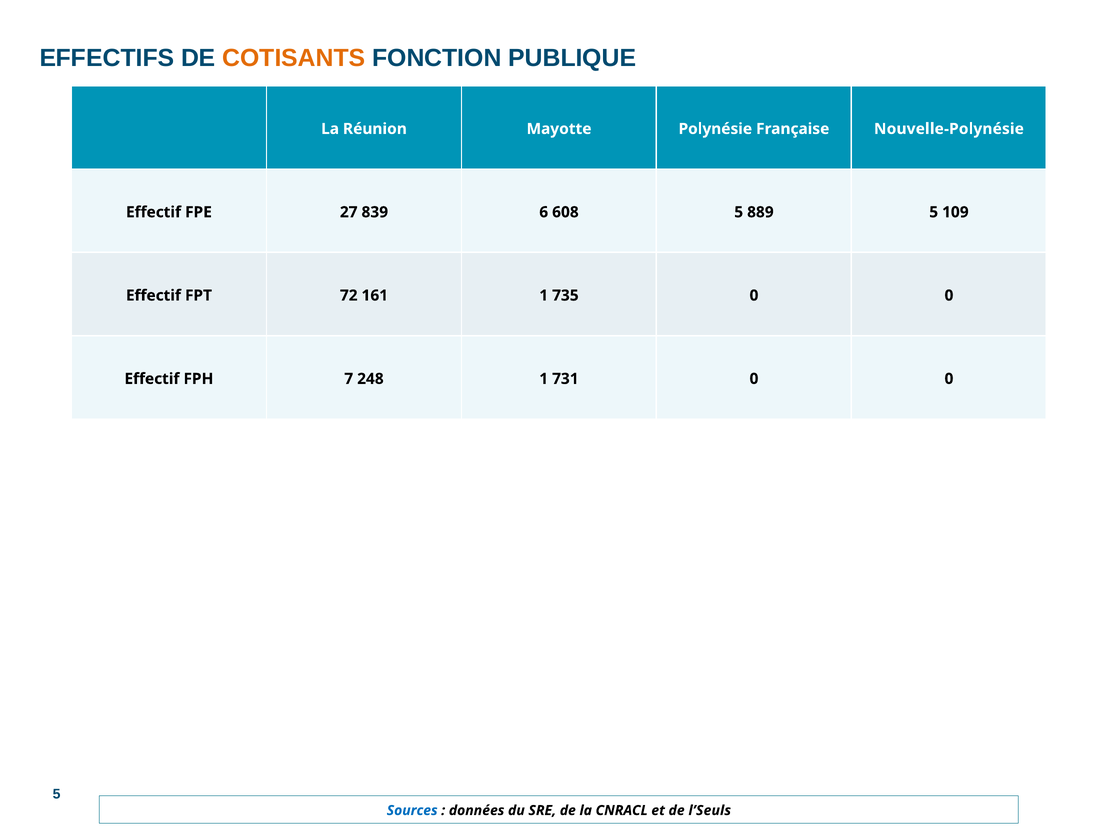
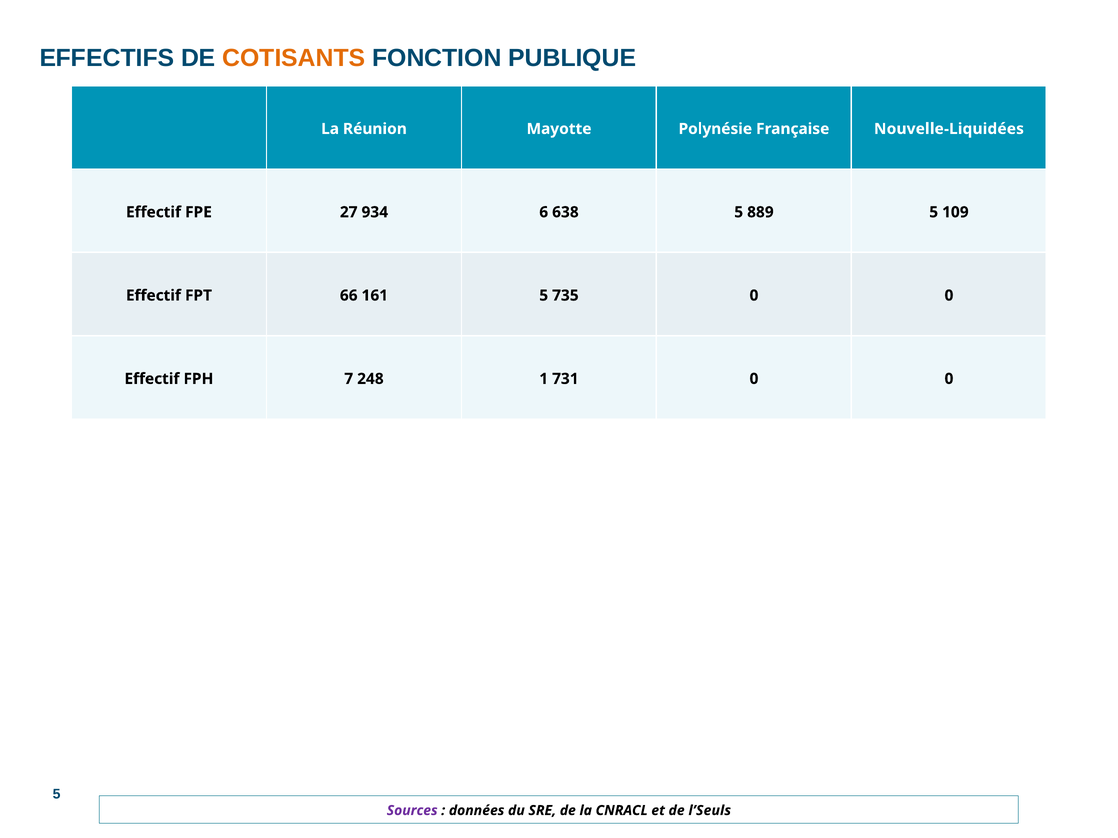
Nouvelle-Polynésie: Nouvelle-Polynésie -> Nouvelle-Liquidées (949, 129)
839: 839 -> 934 (375, 212)
608: 608 -> 638 (565, 212)
72: 72 -> 66 (349, 296)
161 1: 1 -> 5 (544, 296)
Sources colour: blue -> purple (412, 811)
